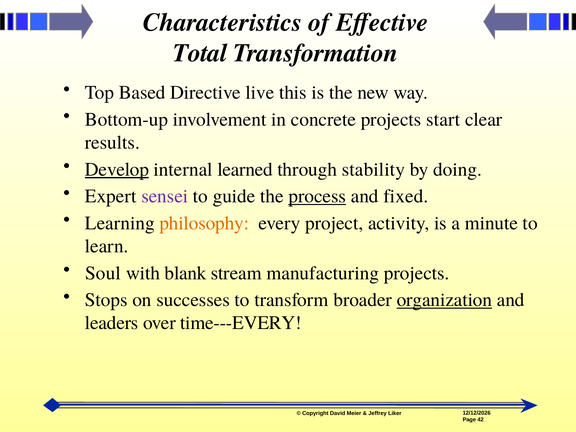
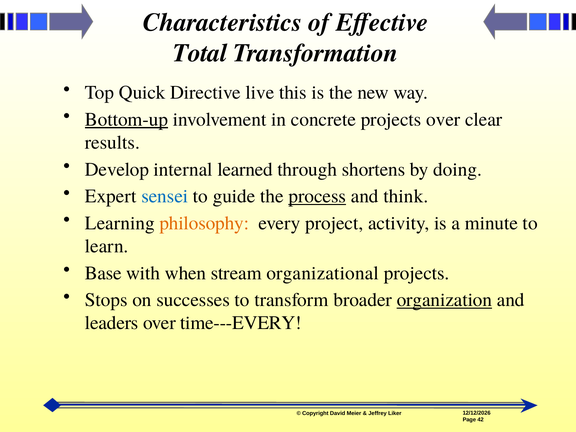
Based: Based -> Quick (142, 93)
Bottom-up underline: none -> present (127, 119)
projects start: start -> over (443, 119)
Develop underline: present -> none (117, 169)
stability: stability -> shortens (374, 169)
sensei colour: purple -> blue (165, 196)
fixed: fixed -> think (406, 196)
Soul: Soul -> Base (103, 273)
blank: blank -> when (186, 273)
manufacturing: manufacturing -> organizational (323, 273)
